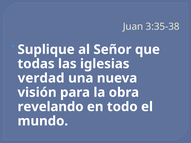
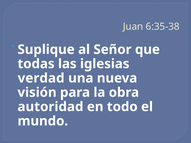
3:35-38: 3:35-38 -> 6:35-38 (163, 27)
revelando: revelando -> autoridad (50, 107)
